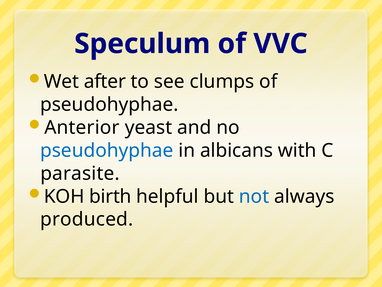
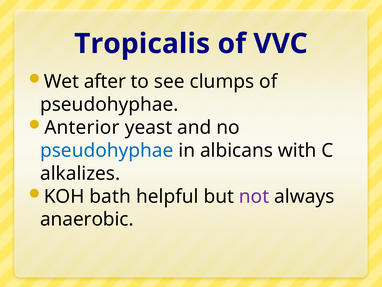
Speculum: Speculum -> Tropicalis (142, 44)
parasite: parasite -> alkalizes (80, 173)
birth: birth -> bath (110, 196)
not colour: blue -> purple (254, 196)
produced: produced -> anaerobic (87, 219)
